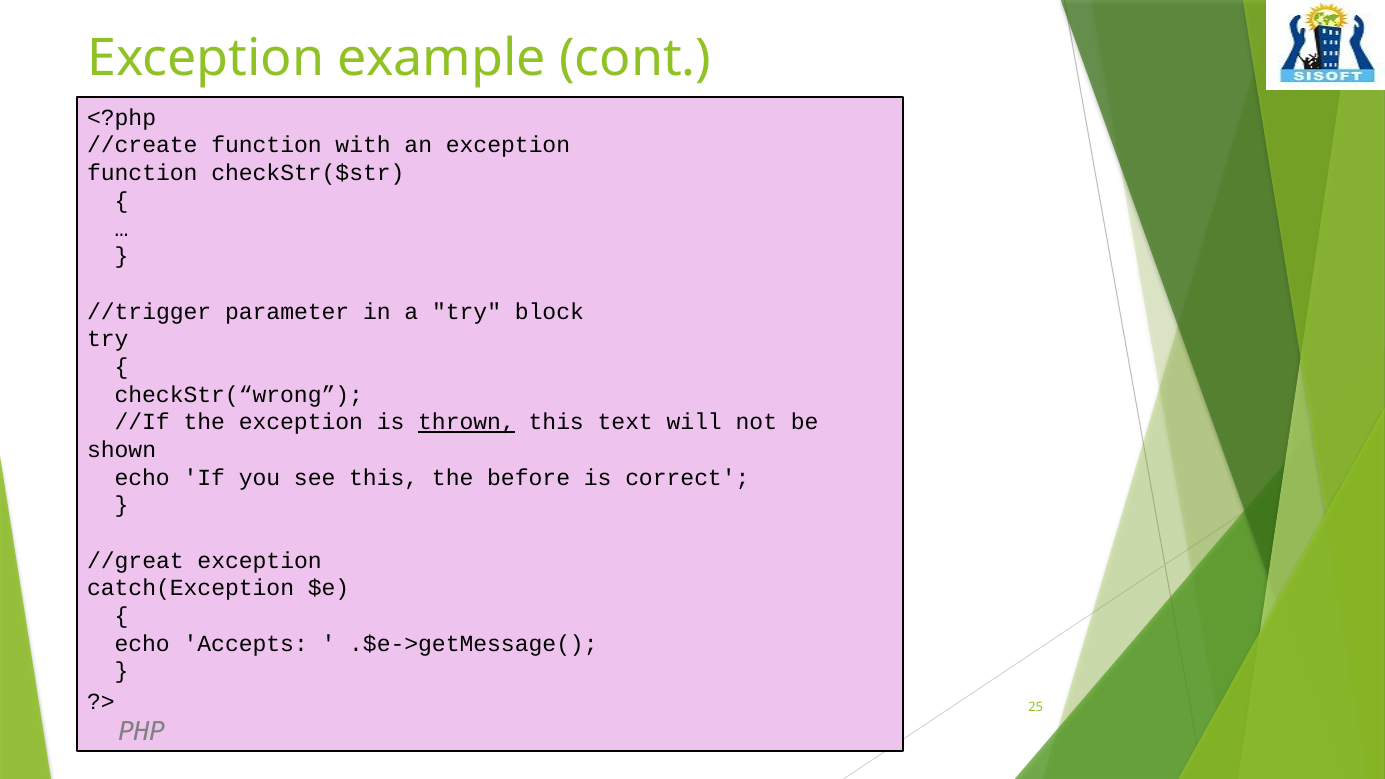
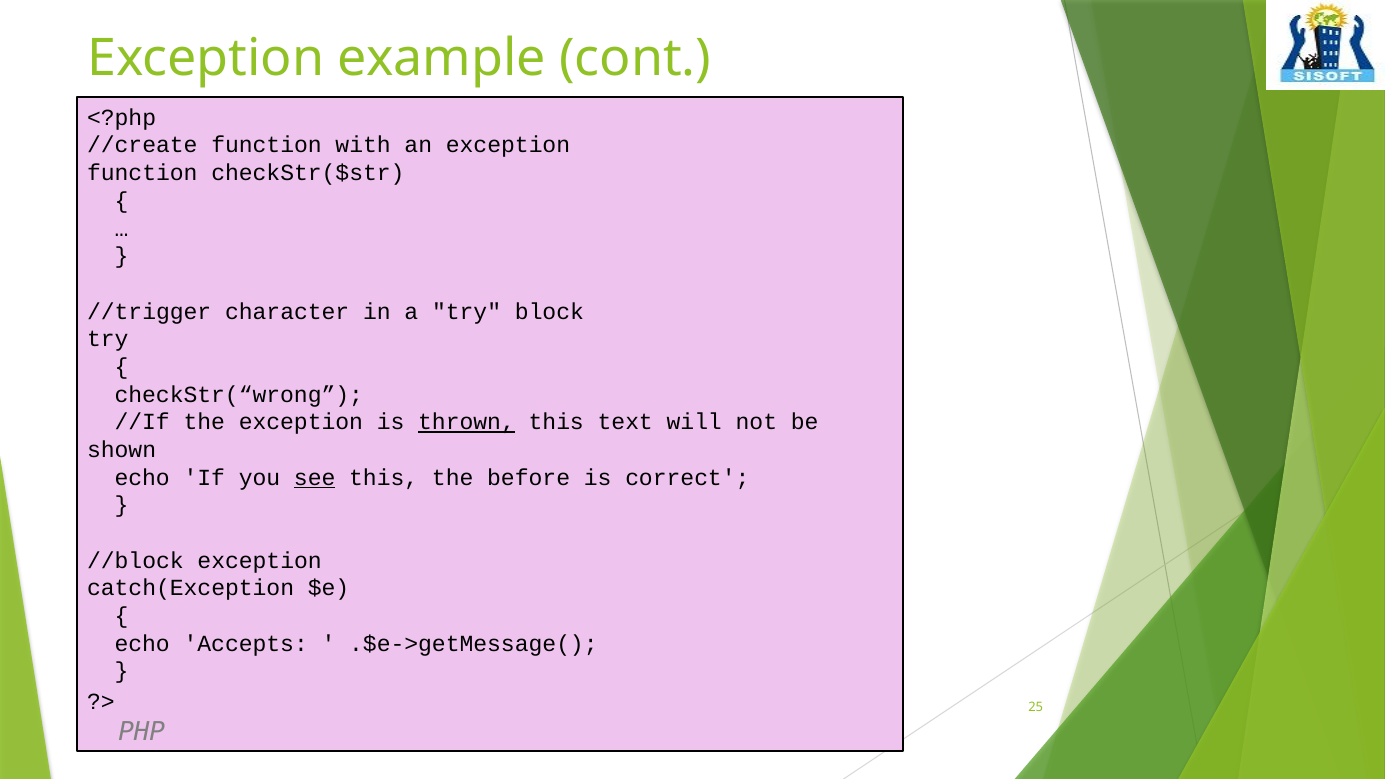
parameter: parameter -> character (287, 311)
see underline: none -> present (315, 478)
//great: //great -> //block (135, 561)
